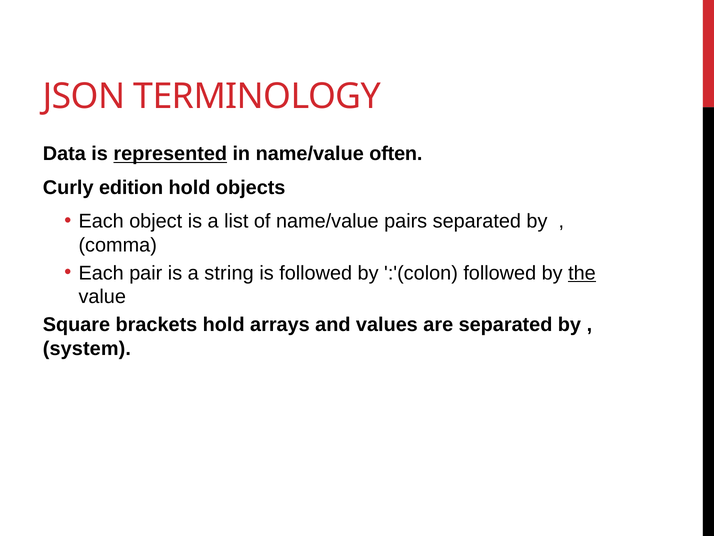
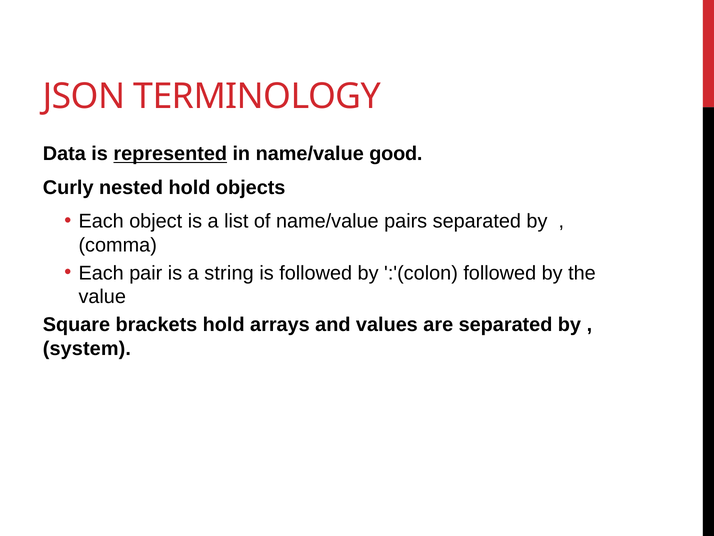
often: often -> good (396, 154)
edition: edition -> nested (131, 187)
the underline: present -> none (582, 273)
